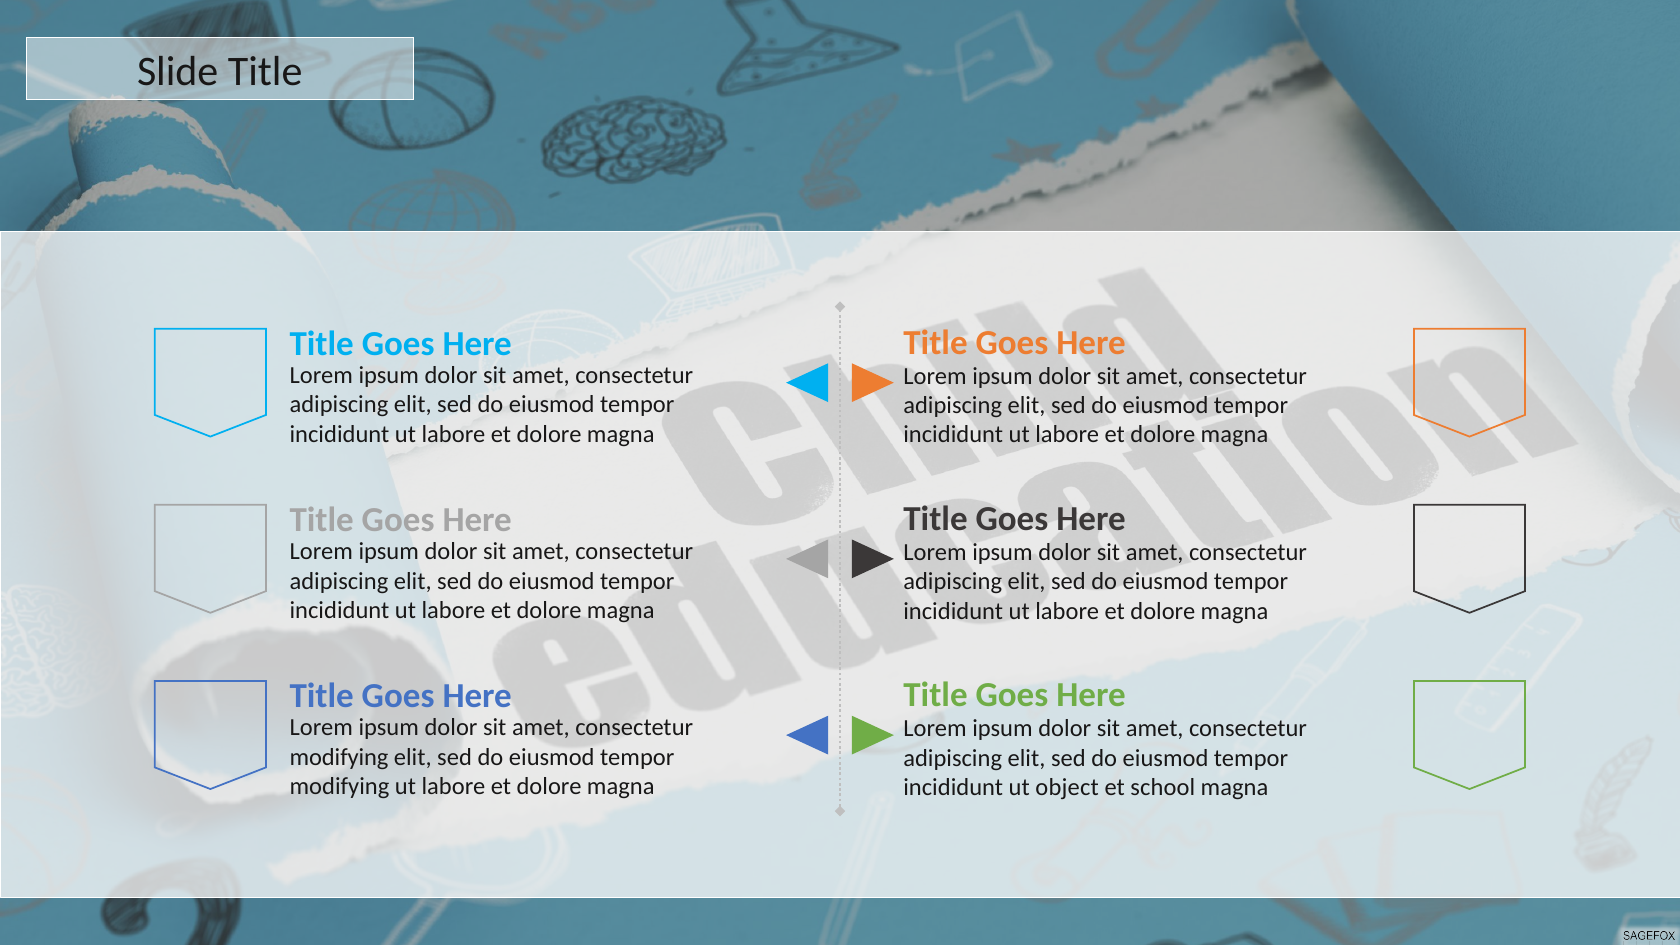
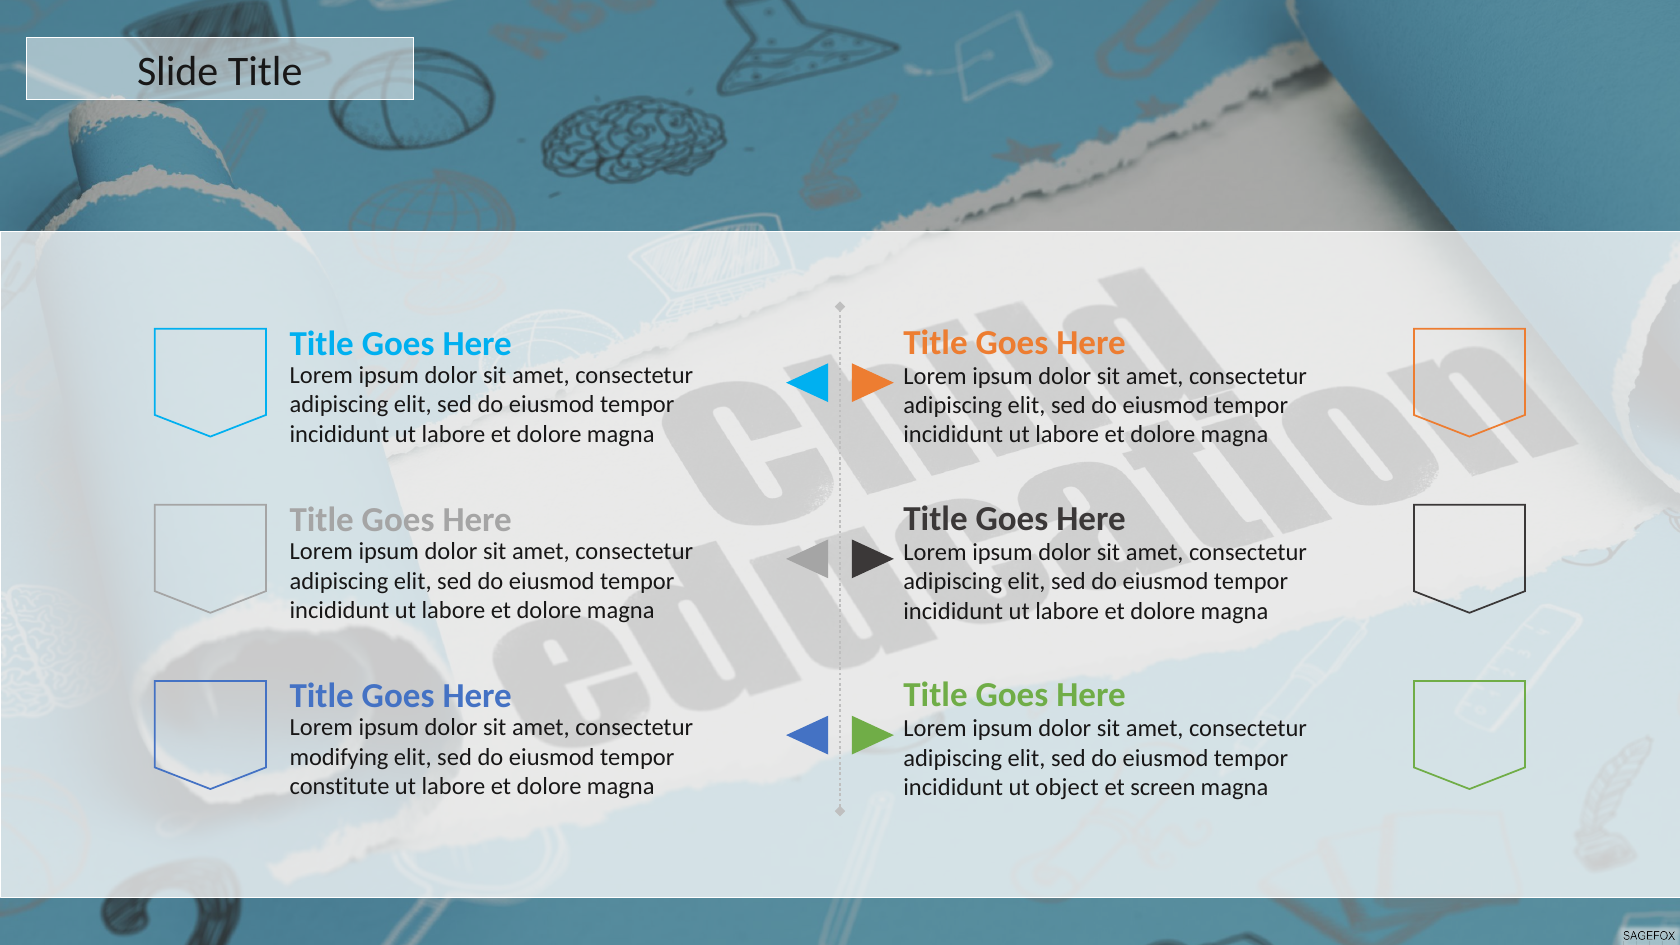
modifying: modifying -> constitute (340, 787)
school: school -> screen (1163, 787)
